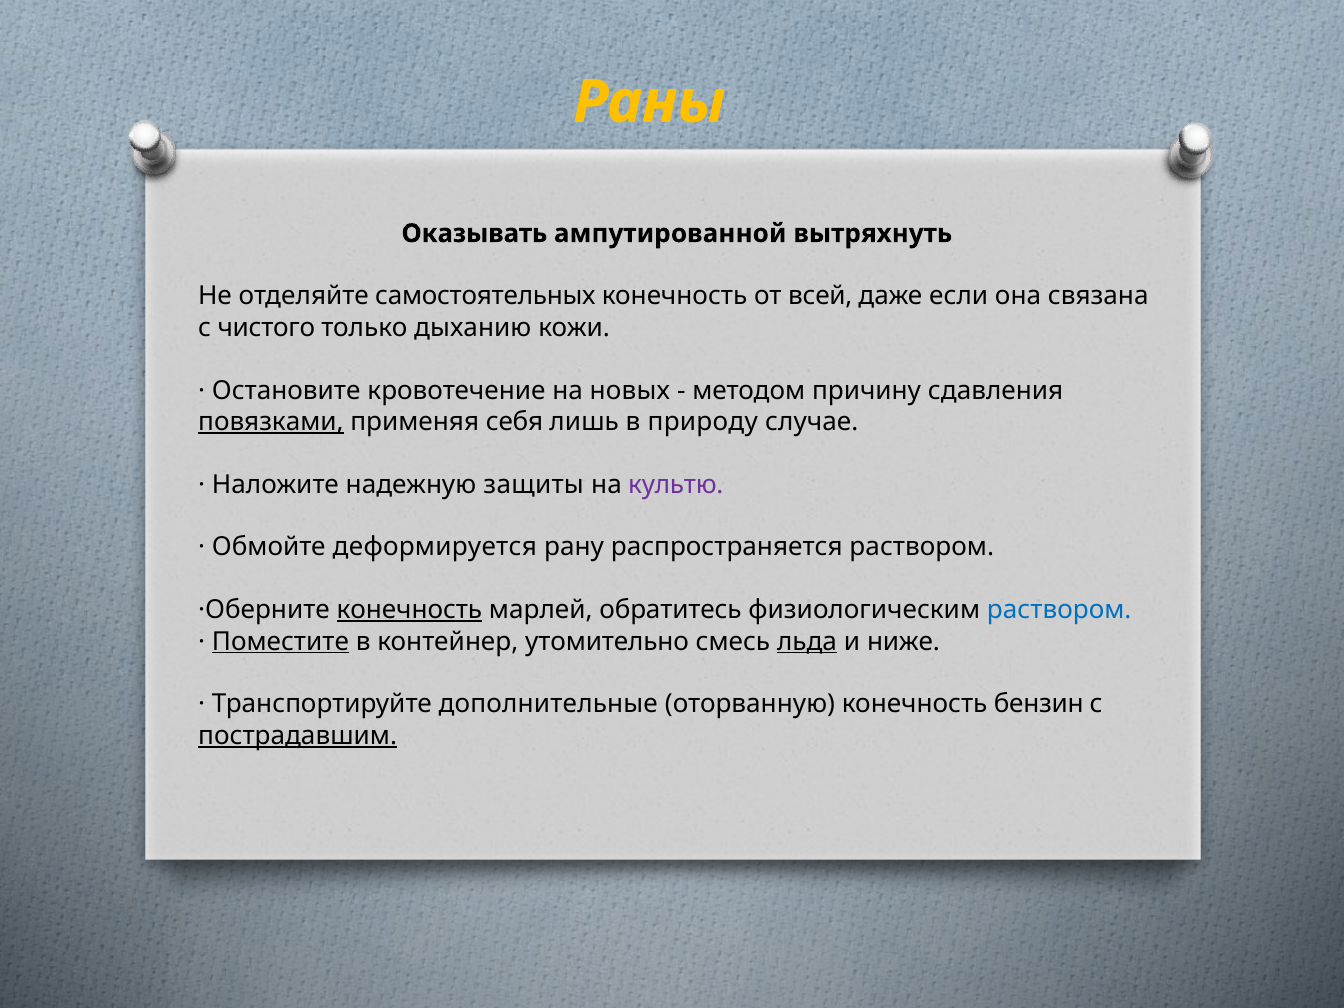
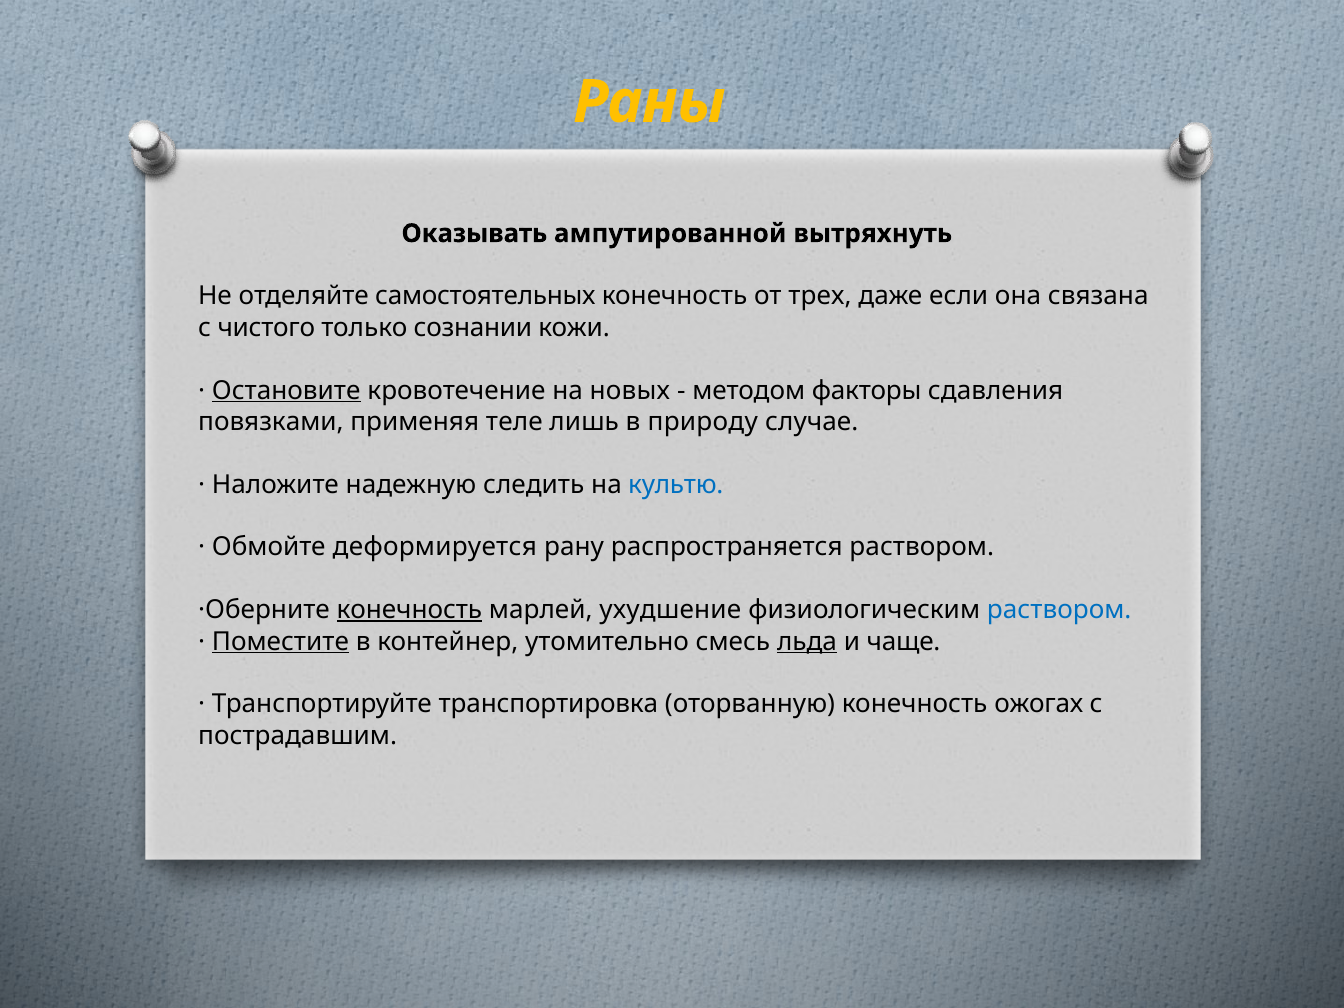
всей: всей -> трех (820, 296)
дыханию: дыханию -> сознании (473, 328)
Остановите underline: none -> present (286, 390)
причину: причину -> факторы (867, 390)
повязками underline: present -> none (271, 422)
себя: себя -> теле (514, 422)
защиты: защиты -> следить (534, 485)
культю colour: purple -> blue (676, 485)
обратитесь: обратитесь -> ухудшение (670, 610)
ниже: ниже -> чаще (904, 641)
дополнительные: дополнительные -> транспортировка (548, 704)
бензин: бензин -> ожогах (1039, 704)
пострадавшим underline: present -> none (298, 736)
